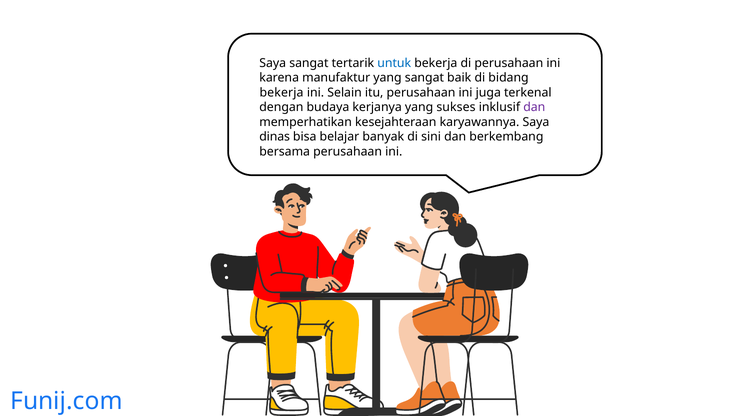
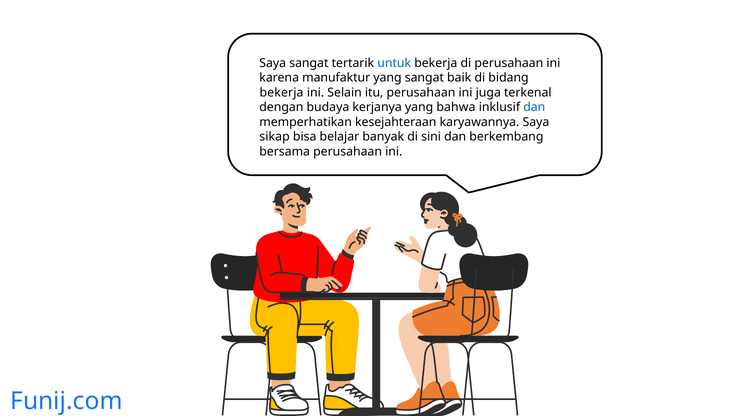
sukses: sukses -> bahwa (456, 107)
dan colour: purple -> blue (534, 107)
dinas: dinas -> sikap (275, 137)
